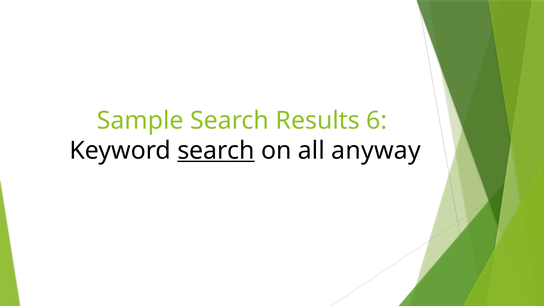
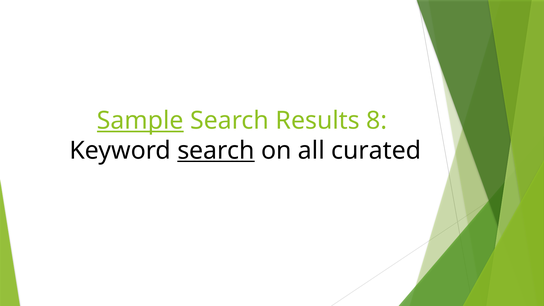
Sample underline: none -> present (140, 121)
6: 6 -> 8 (377, 121)
anyway: anyway -> curated (376, 151)
